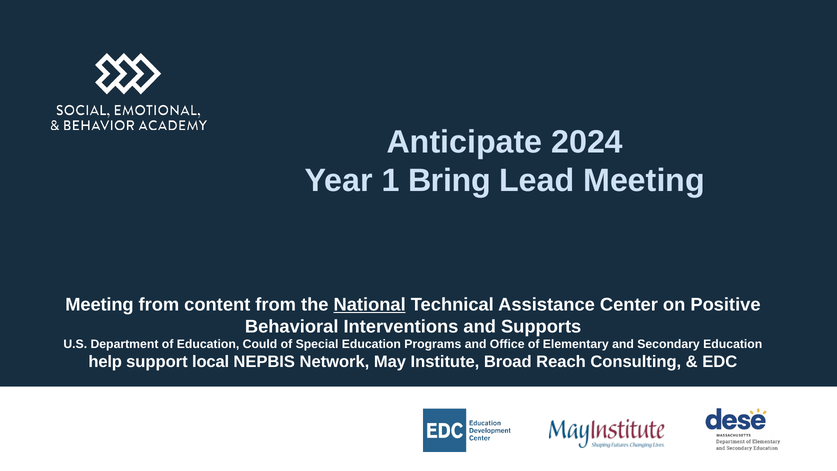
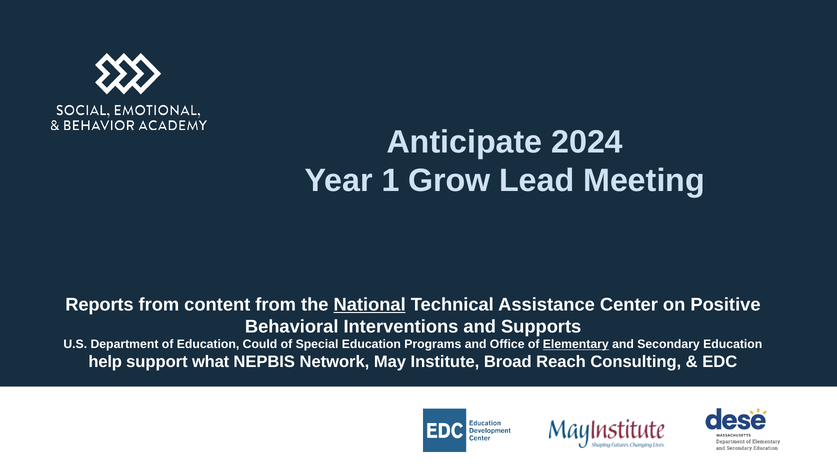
Bring: Bring -> Grow (449, 180)
Meeting: Meeting -> Reports (99, 304)
Elementary underline: none -> present (576, 344)
local: local -> what (211, 362)
